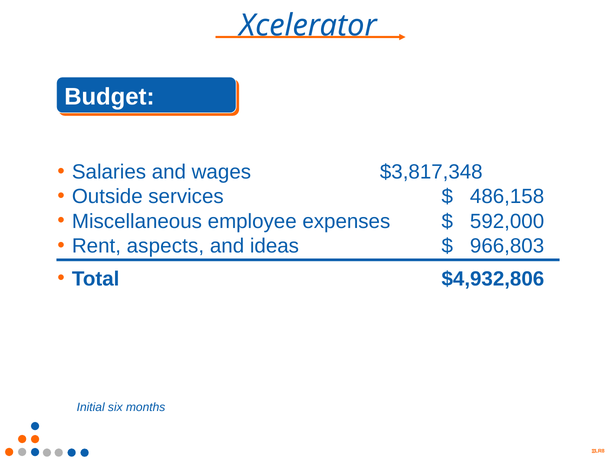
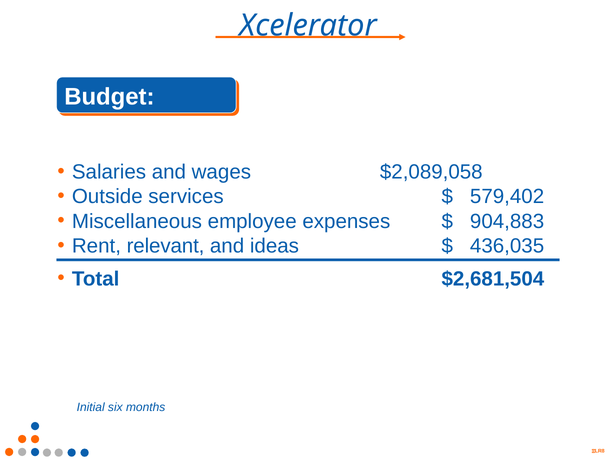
$3,817,348: $3,817,348 -> $2,089,058 (431, 172)
486,158: 486,158 -> 579,402 (507, 197)
592,000: 592,000 -> 904,883 (507, 221)
aspects: aspects -> relevant (166, 246)
966,803: 966,803 -> 436,035 (507, 246)
$4,932,806: $4,932,806 -> $2,681,504 (493, 279)
